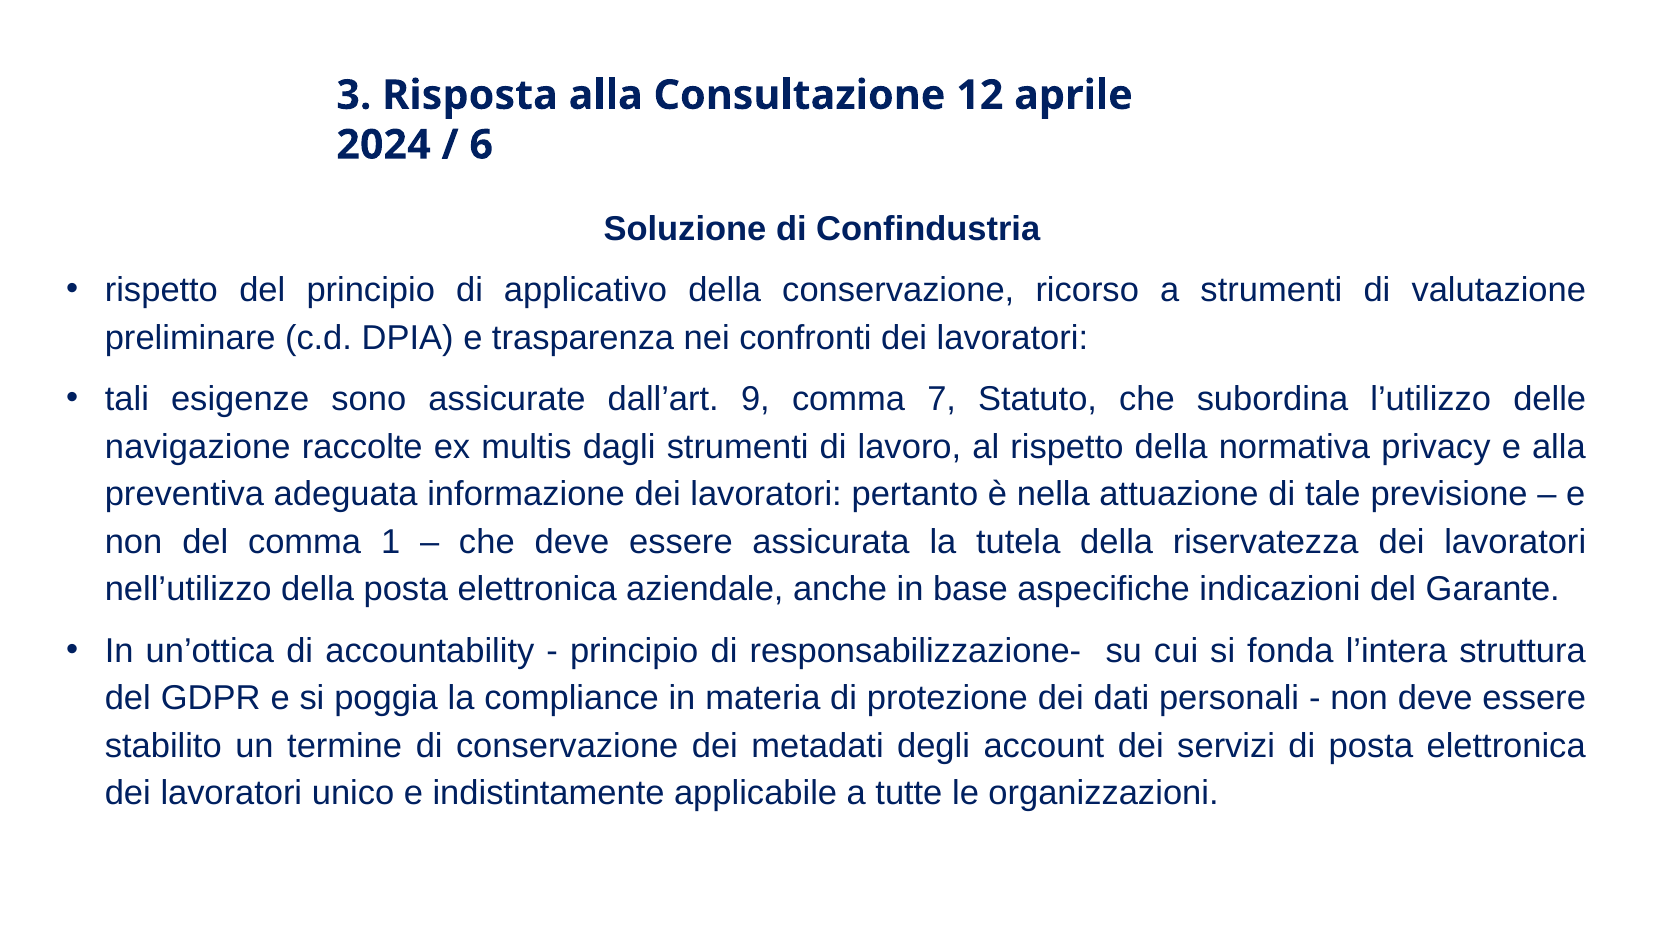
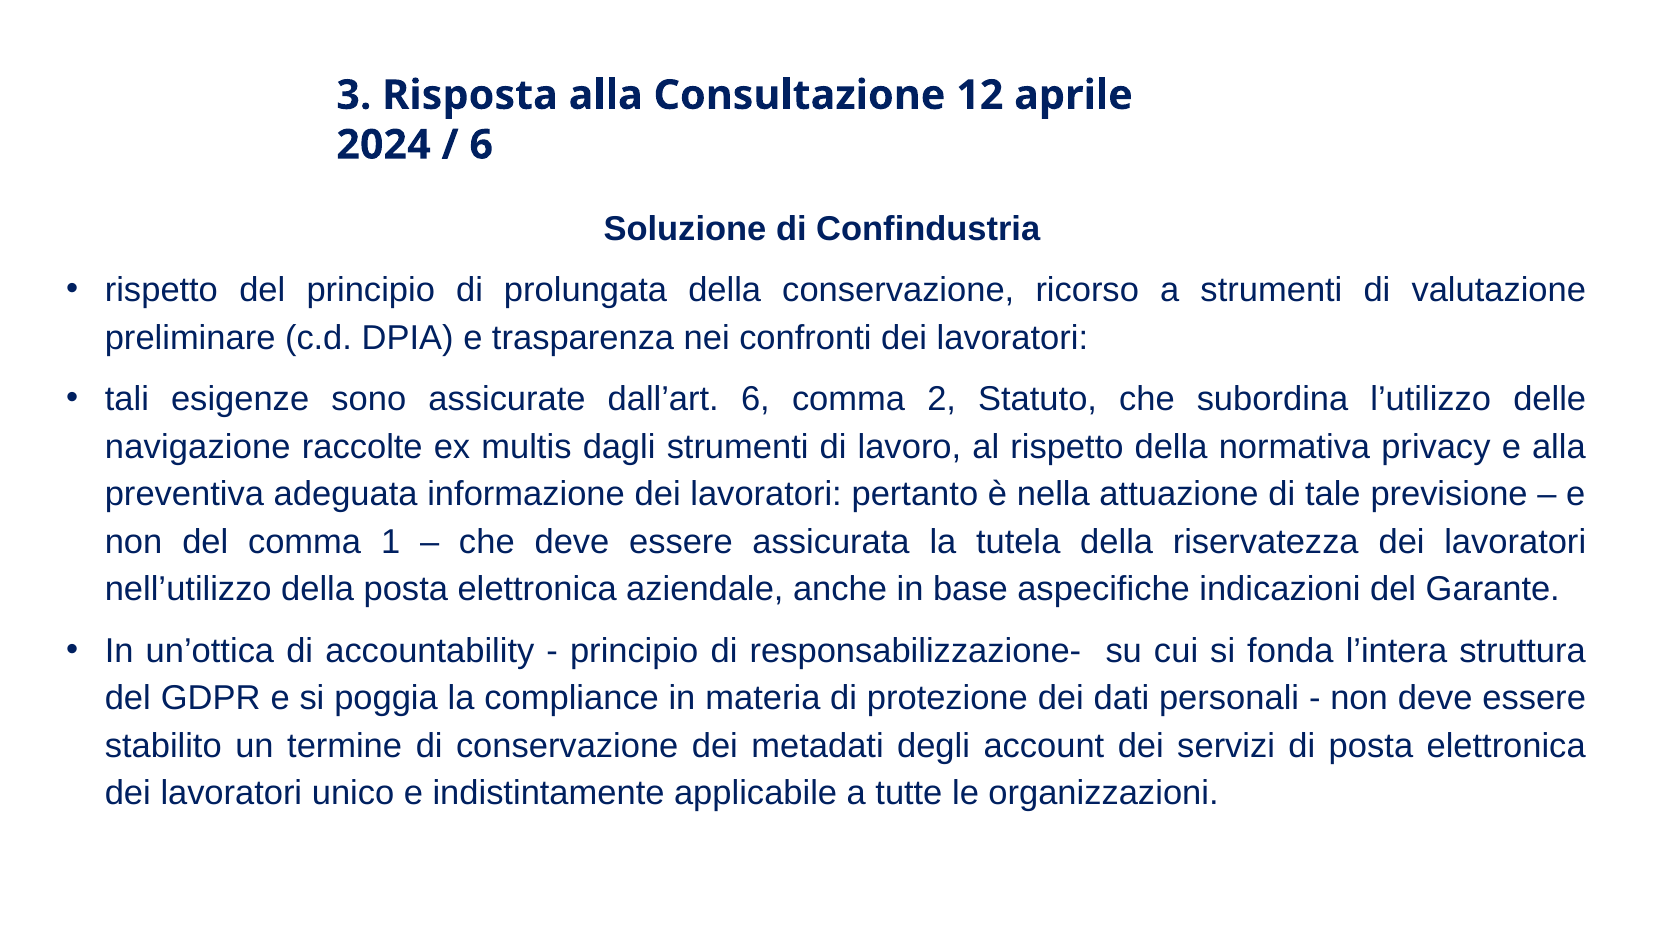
applicativo: applicativo -> prolungata (586, 290)
dall’art 9: 9 -> 6 (755, 399)
7: 7 -> 2 (942, 399)
